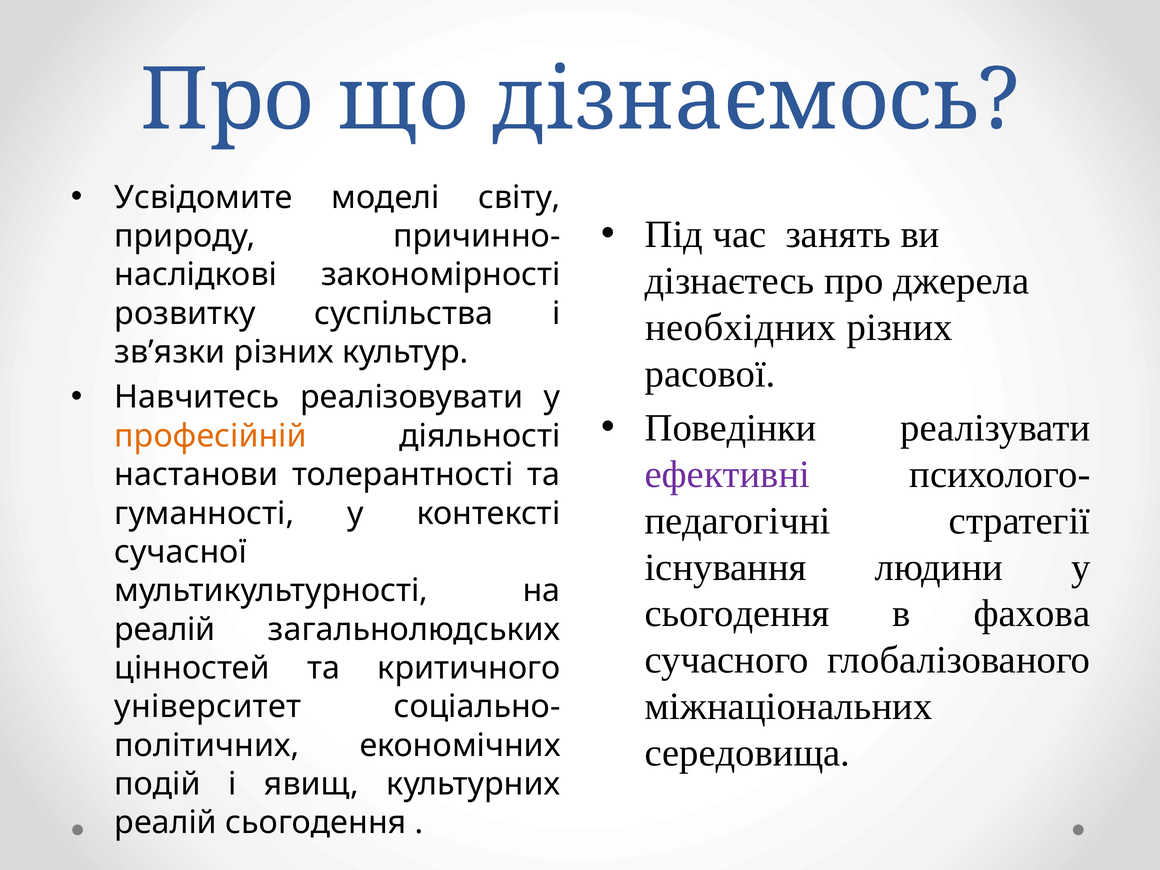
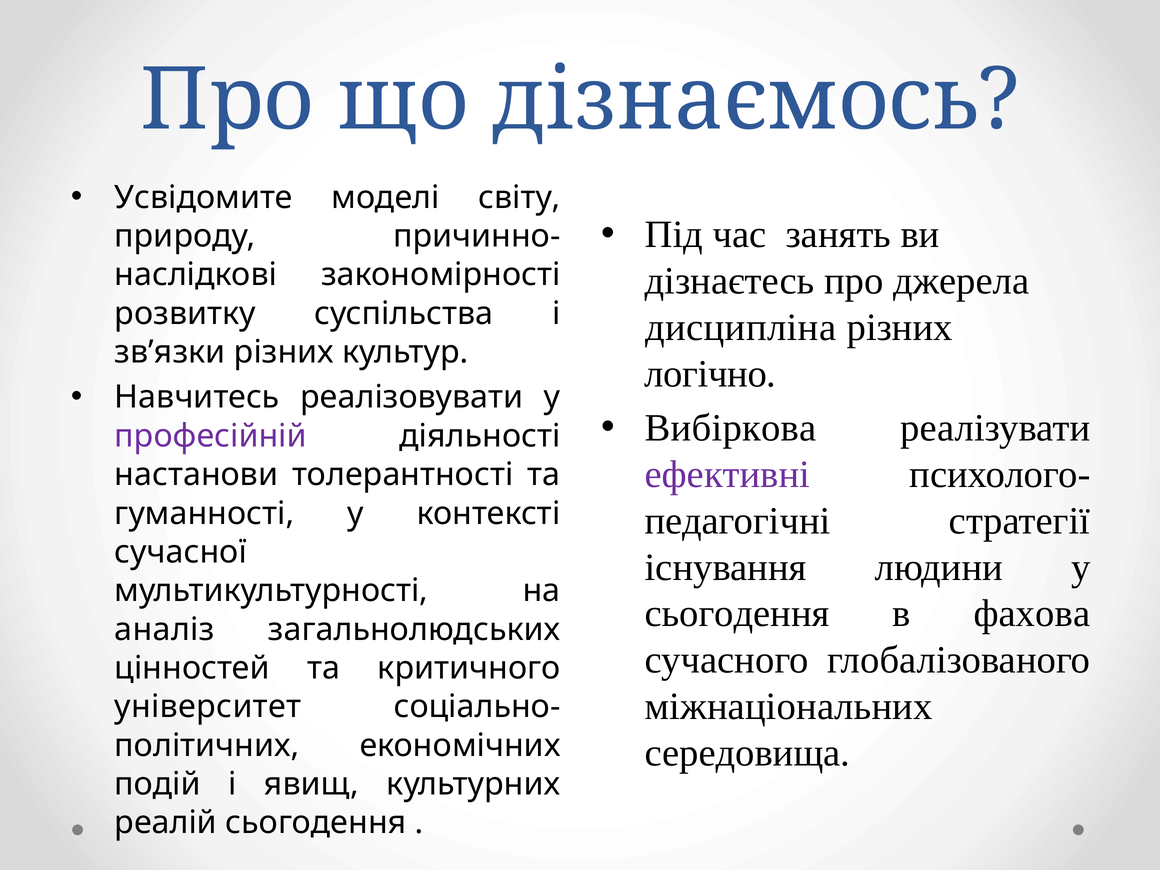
необхідних: необхідних -> дисципліна (741, 328)
расової: расової -> логічно (710, 374)
Поведінки: Поведінки -> Вибіркова (731, 428)
професійній colour: orange -> purple (211, 436)
реалій: реалій -> аналіз (165, 629)
